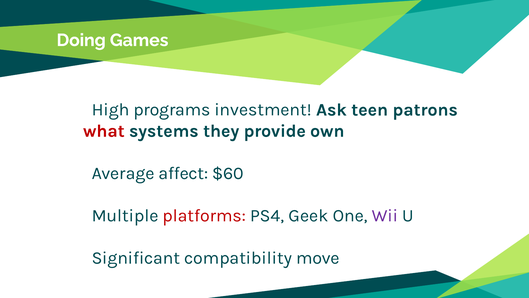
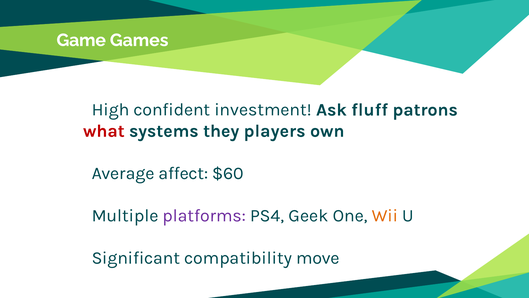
Doing: Doing -> Game (81, 40)
programs: programs -> confident (172, 110)
teen: teen -> fluff (370, 110)
provide: provide -> players (275, 131)
platforms colour: red -> purple (204, 215)
Wii colour: purple -> orange (385, 215)
